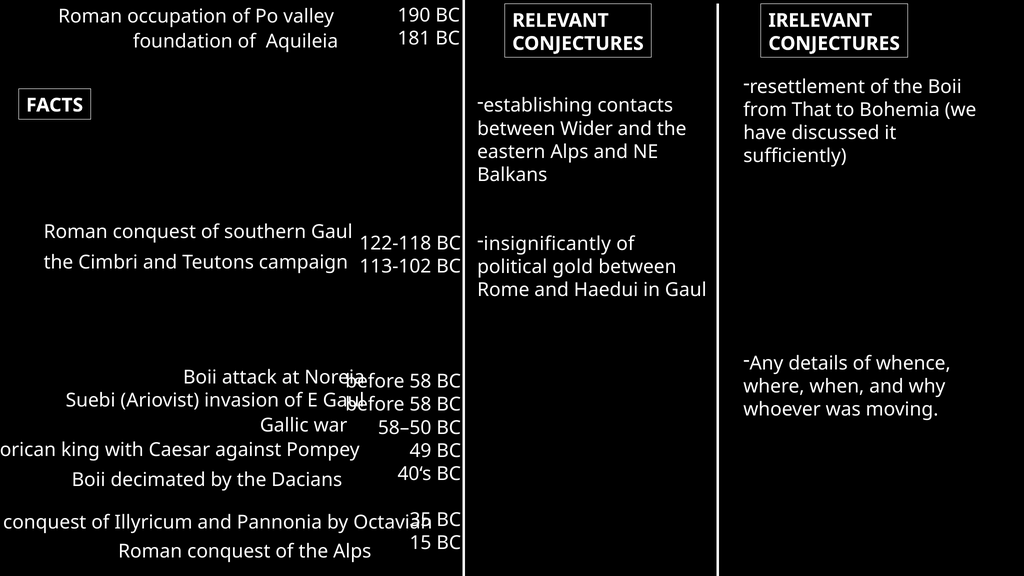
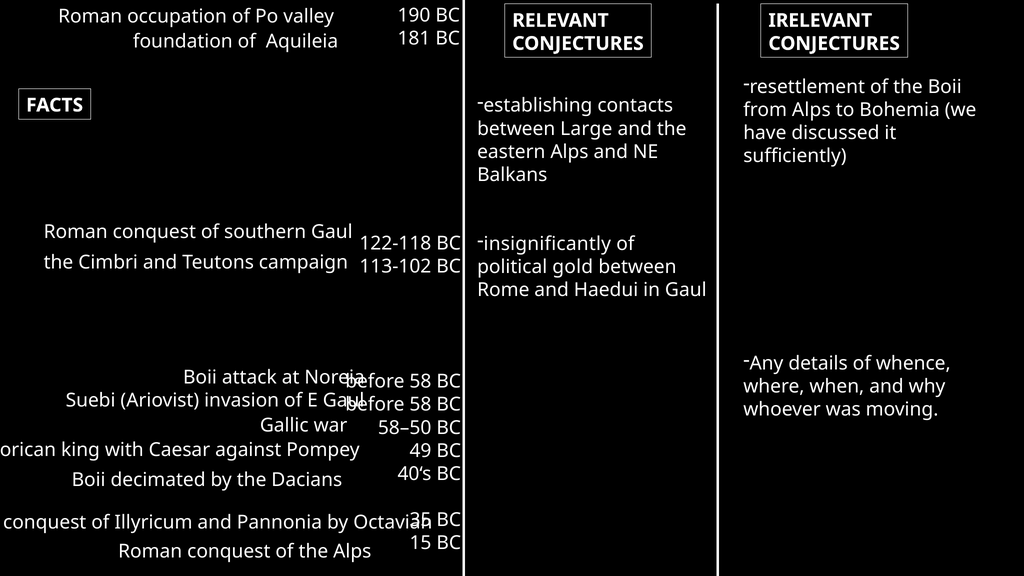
from That: That -> Alps (811, 110)
Wider: Wider -> Large (586, 129)
